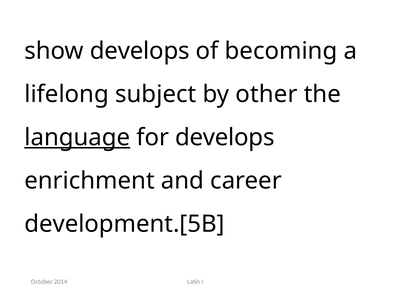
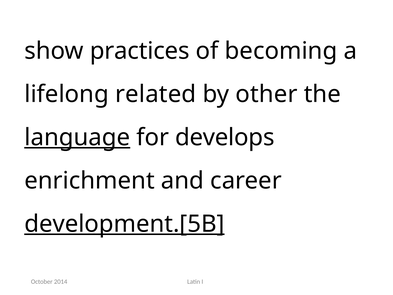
show develops: develops -> practices (140, 51)
subject: subject -> related (156, 94)
development.[5B underline: none -> present (124, 224)
